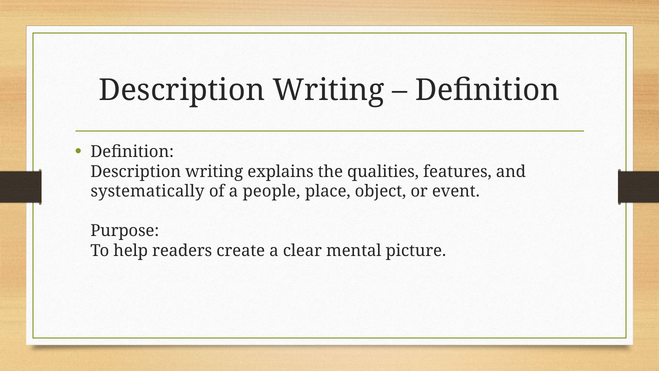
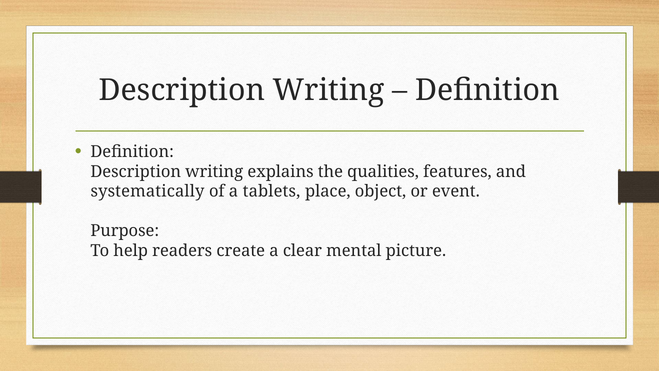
people: people -> tablets (271, 191)
